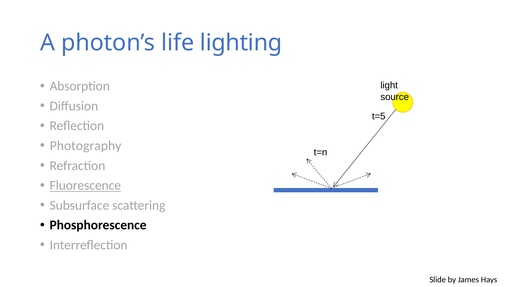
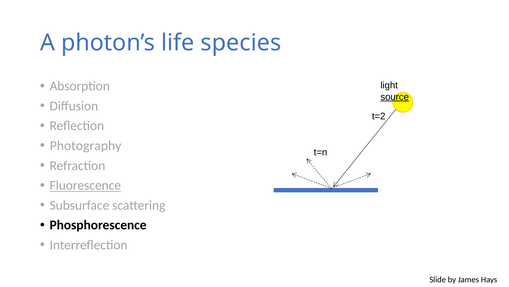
lighting: lighting -> species (241, 43)
source underline: none -> present (395, 97)
t=5: t=5 -> t=2 (379, 116)
